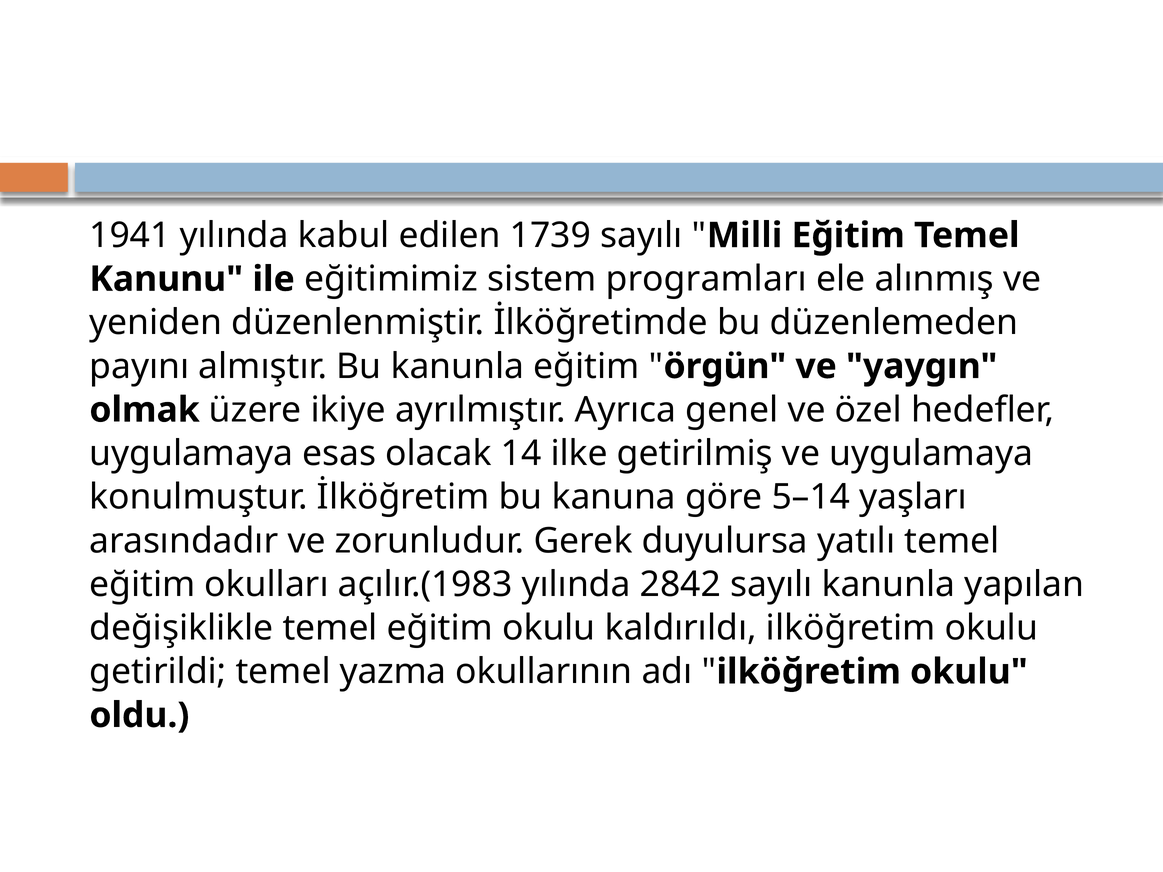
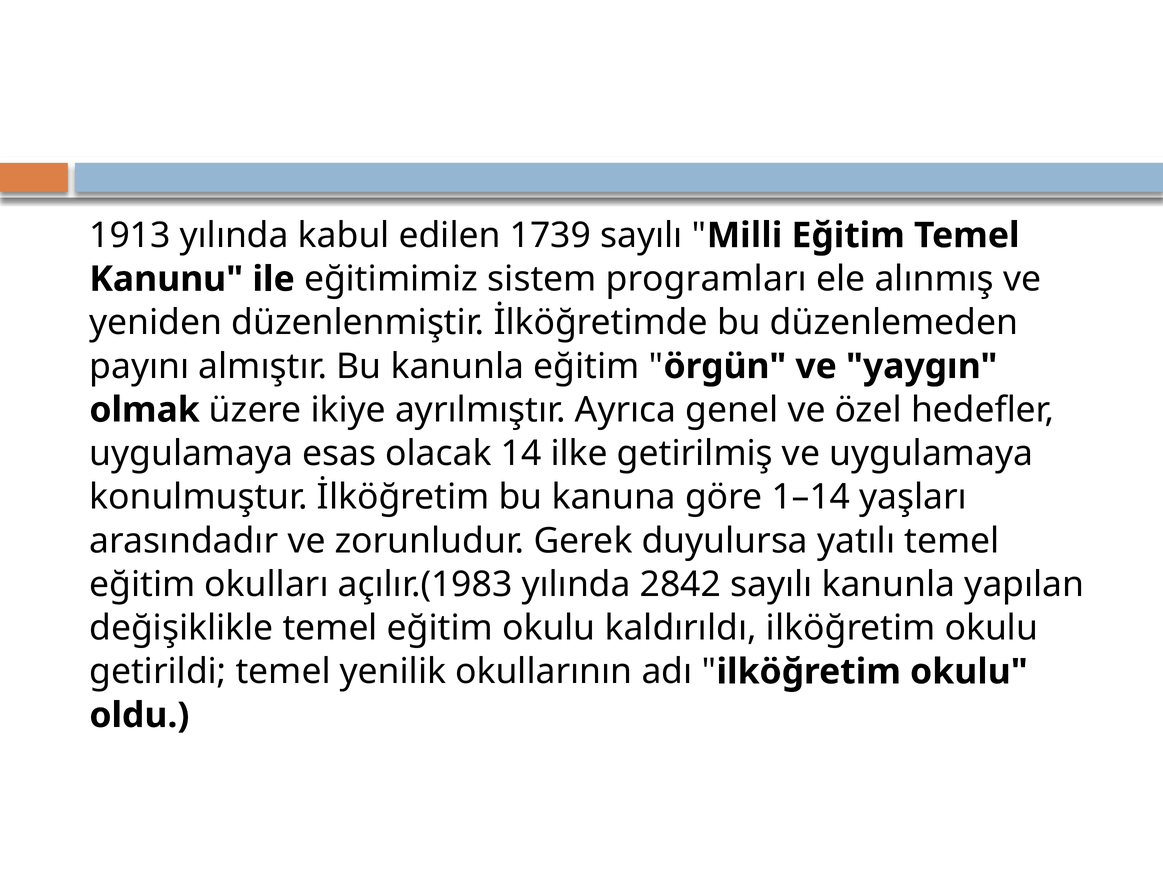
1941: 1941 -> 1913 (130, 236)
5–14: 5–14 -> 1–14 (811, 497)
yazma: yazma -> yenilik (393, 672)
